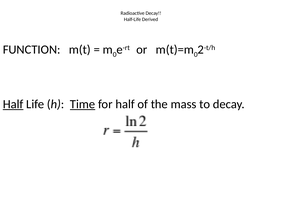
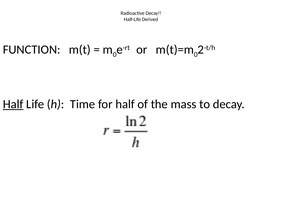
Time underline: present -> none (83, 104)
